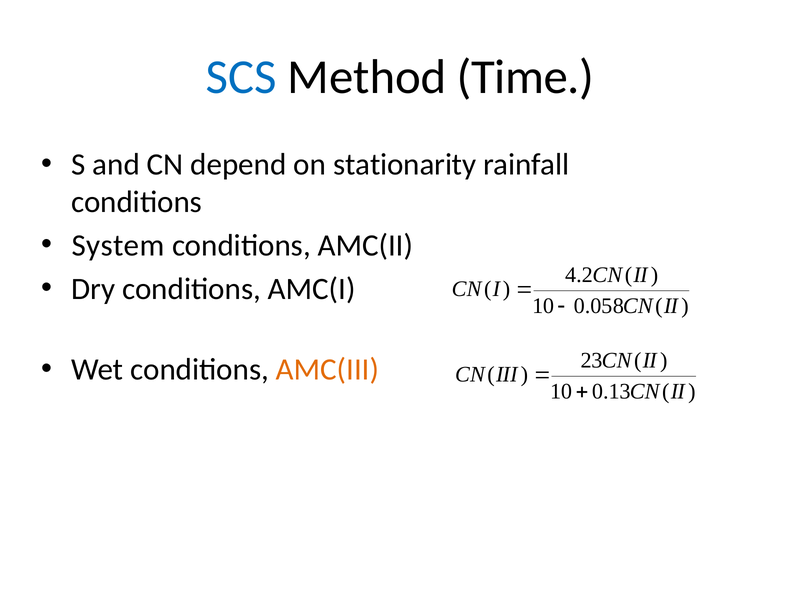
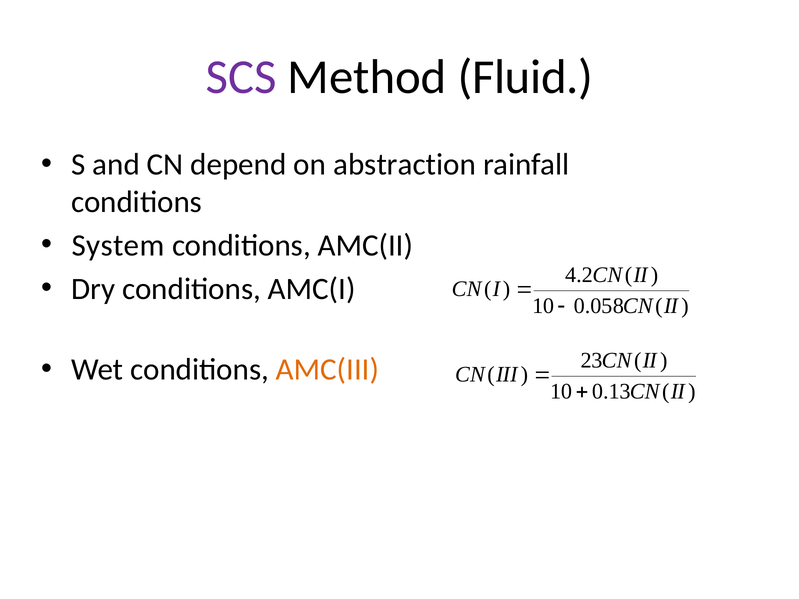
SCS colour: blue -> purple (241, 77)
Time: Time -> Fluid (525, 77)
stationarity: stationarity -> abstraction (405, 165)
